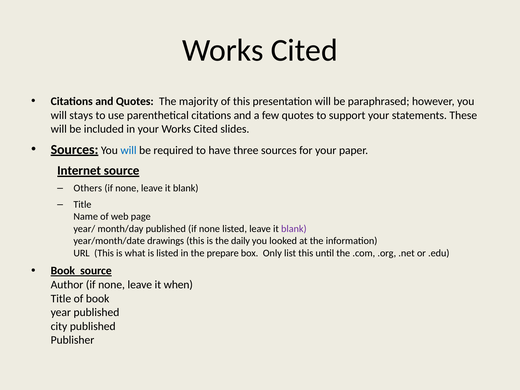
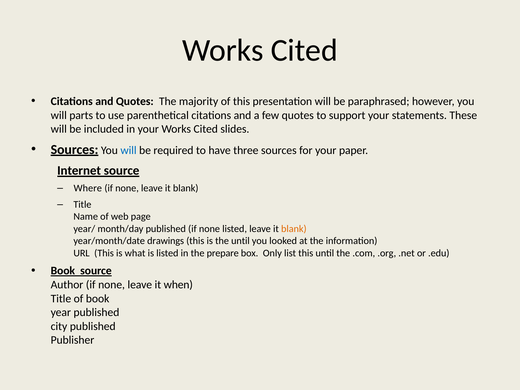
stays: stays -> parts (81, 115)
Others: Others -> Where (88, 188)
blank colour: purple -> orange (294, 229)
the daily: daily -> until (240, 241)
